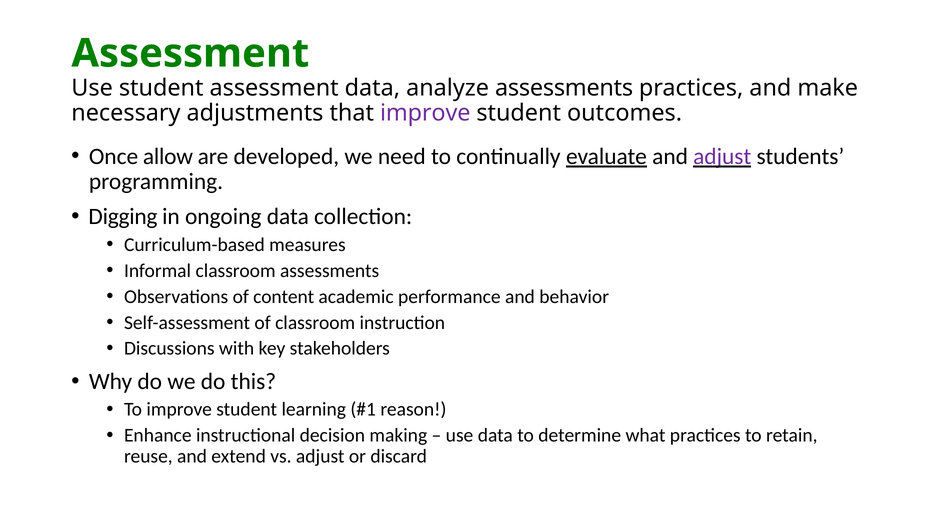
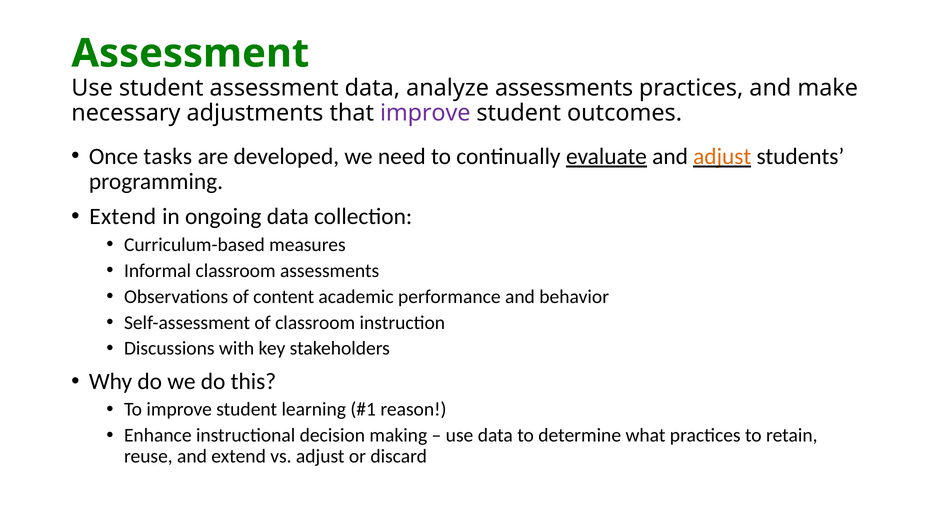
allow: allow -> tasks (168, 156)
adjust colour: purple -> orange (722, 156)
Digging: Digging -> Extend (123, 216)
